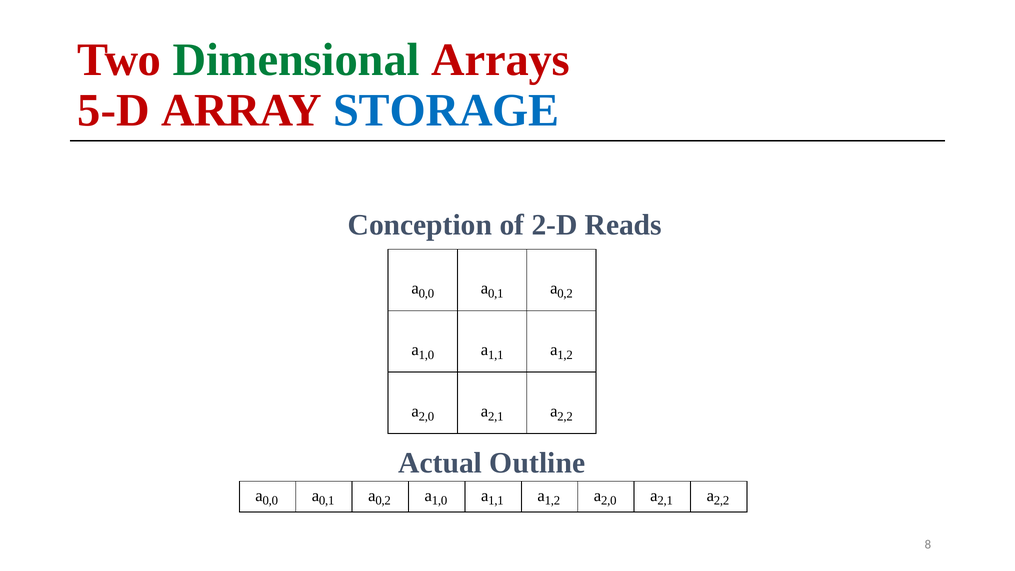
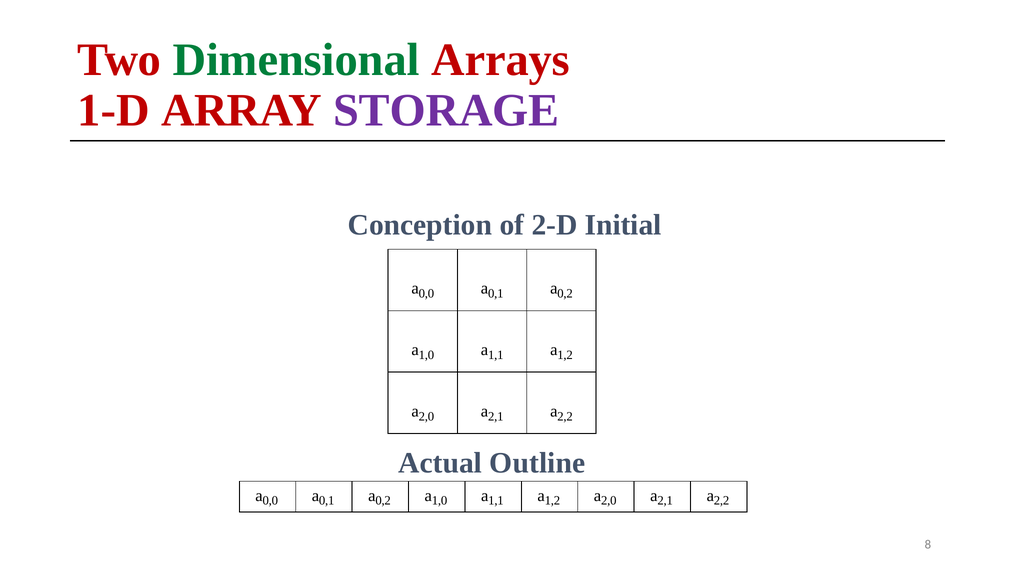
5-D: 5-D -> 1-D (114, 110)
STORAGE colour: blue -> purple (446, 110)
Reads: Reads -> Initial (623, 225)
